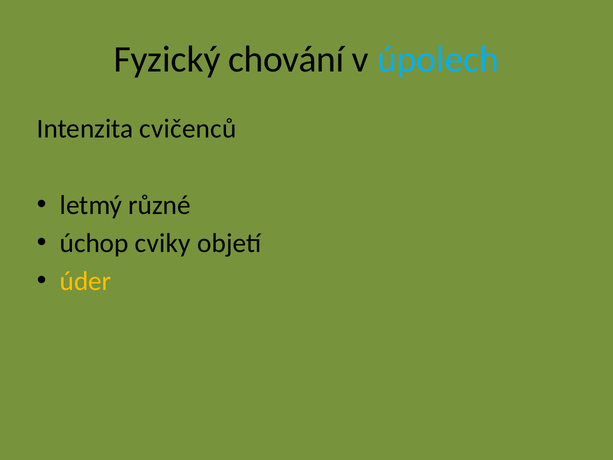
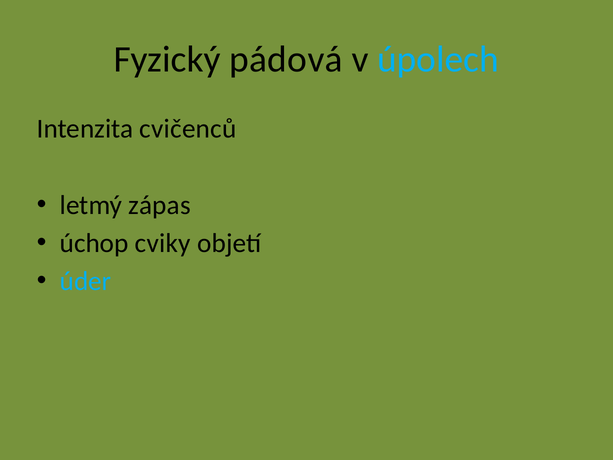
chování: chování -> pádová (286, 59)
různé: různé -> zápas (160, 205)
úder colour: yellow -> light blue (86, 281)
